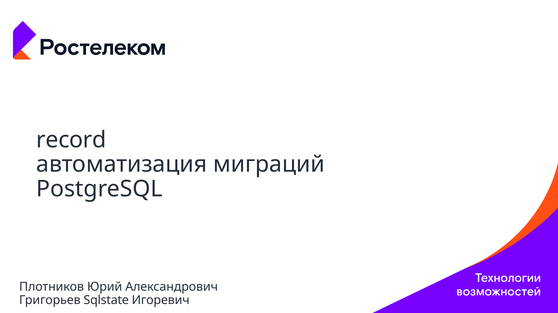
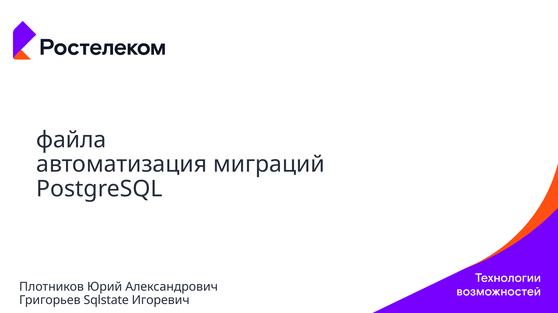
record: record -> файла (71, 140)
